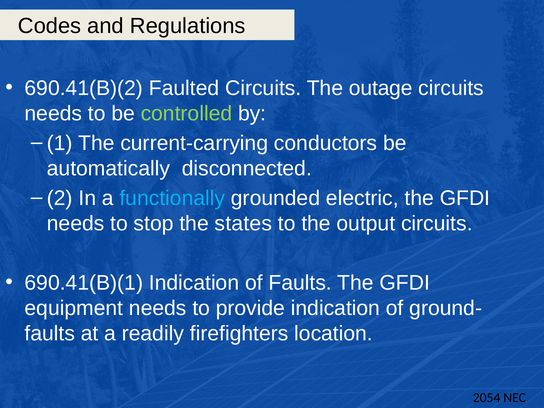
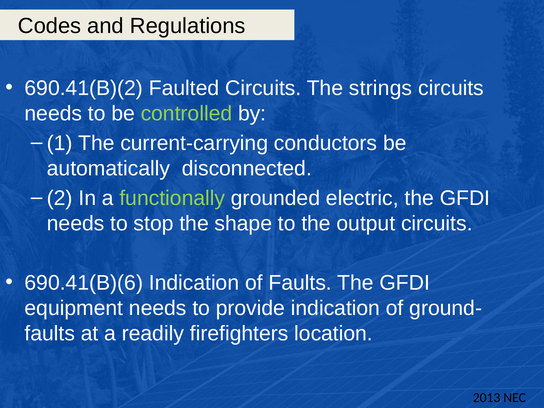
outage: outage -> strings (381, 88)
functionally colour: light blue -> light green (172, 198)
states: states -> shape (243, 224)
690.41(B)(1: 690.41(B)(1 -> 690.41(B)(6 (84, 283)
2054: 2054 -> 2013 (487, 398)
